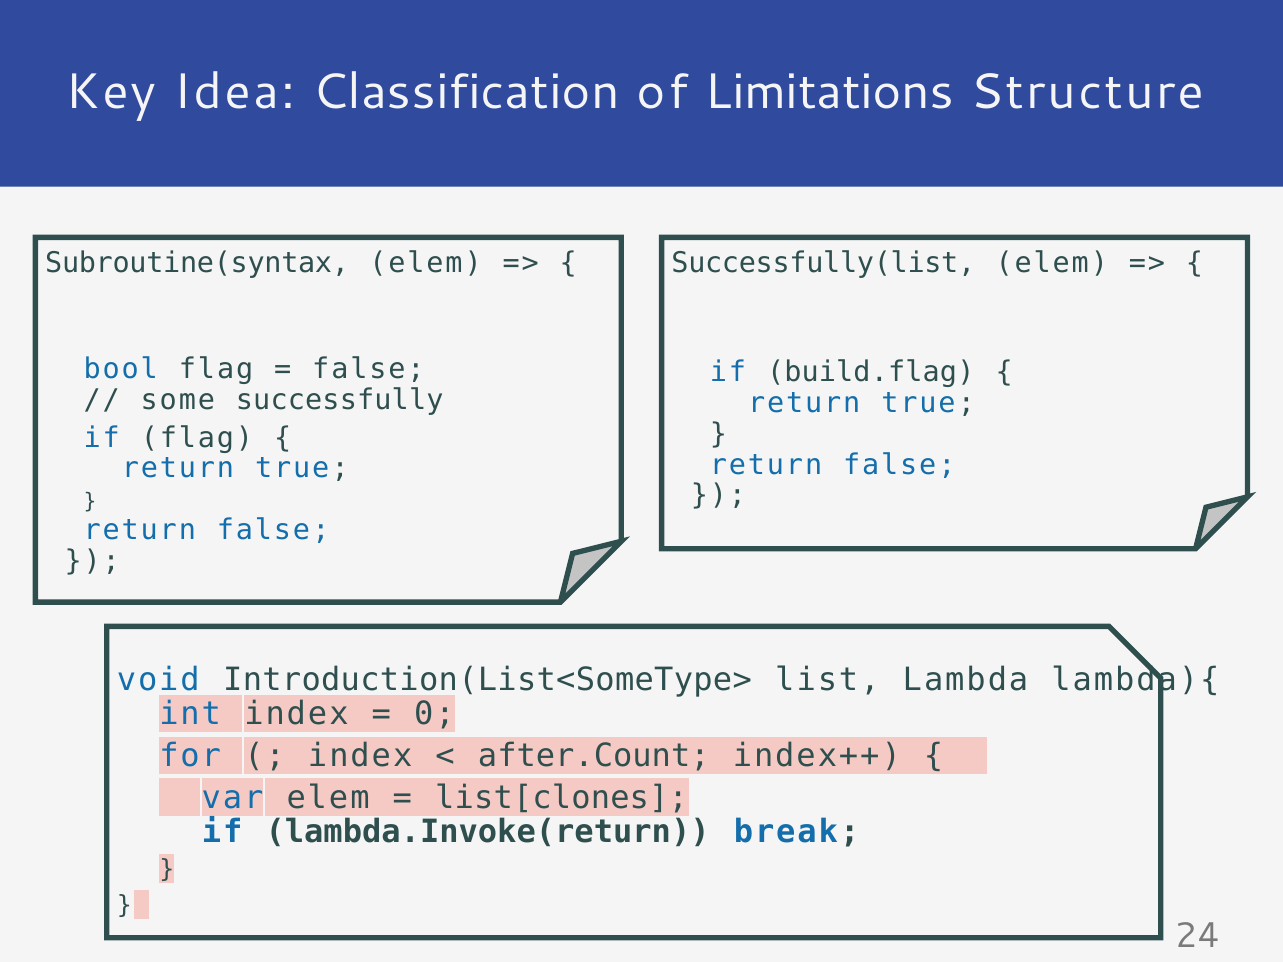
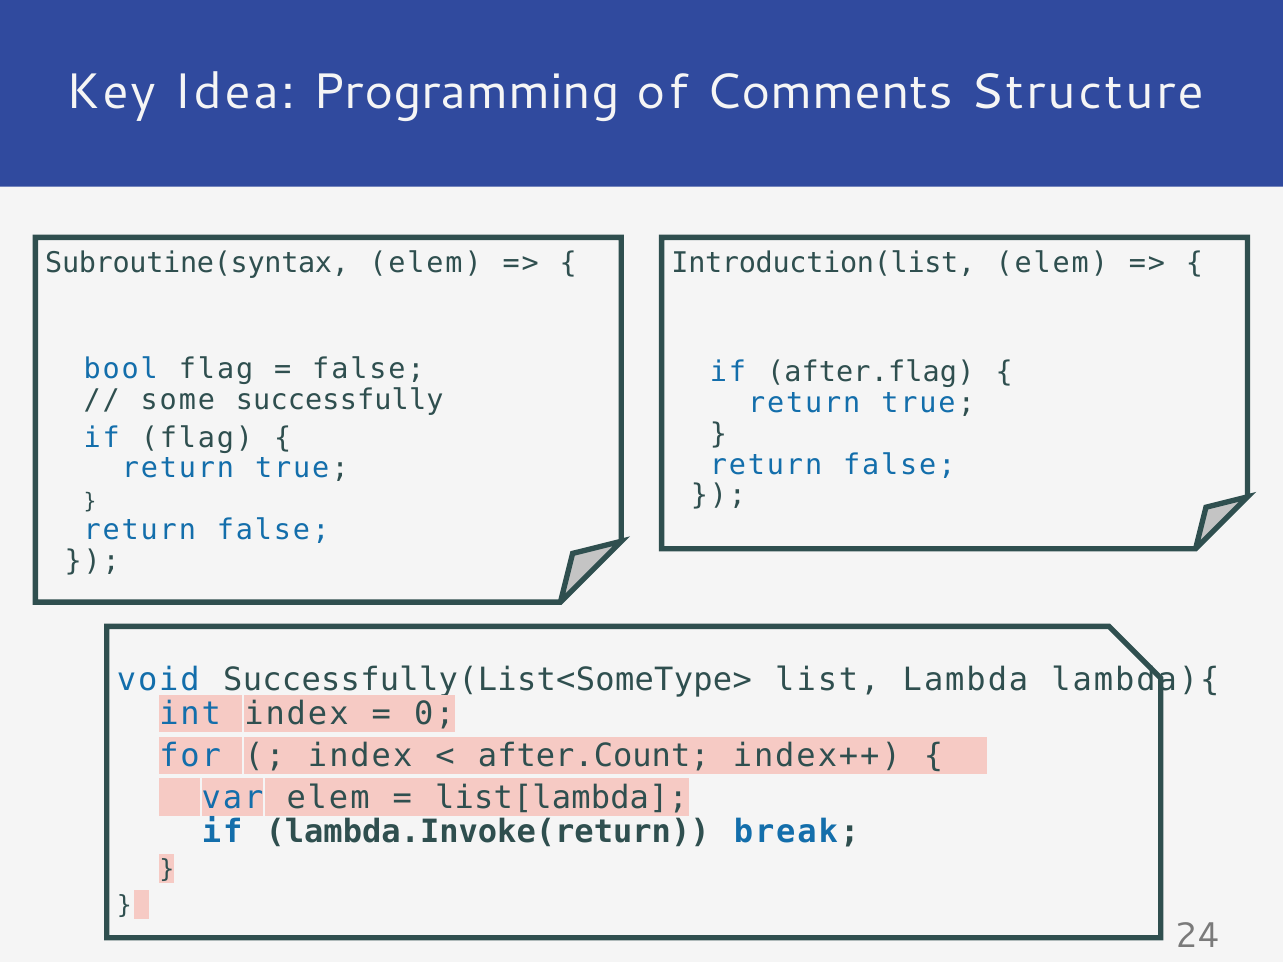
Classification: Classification -> Programming (466, 92)
Limitations: Limitations -> Comments (830, 92)
Successfully(list: Successfully(list -> Introduction(list (823, 263)
build.flag: build.flag -> after.flag (871, 373)
Introduction(List<SomeType>: Introduction(List<SomeType> -> Successfully(List<SomeType> (488, 680)
list[clones: list[clones -> list[lambda (562, 798)
